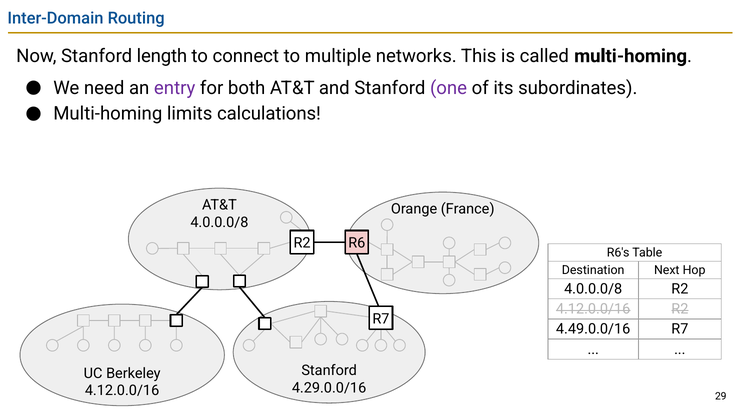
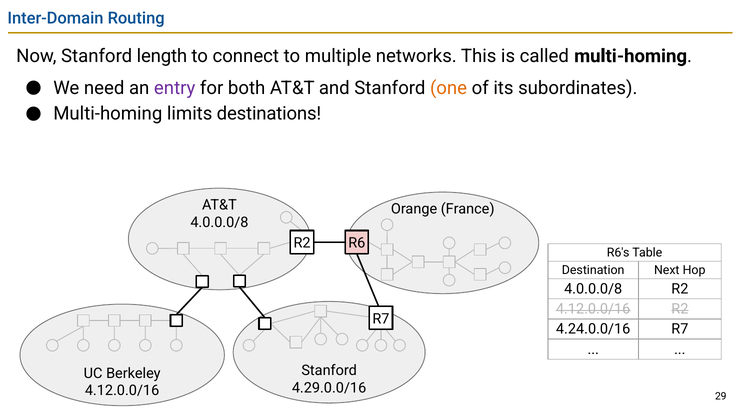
one colour: purple -> orange (449, 88)
calculations: calculations -> destinations (269, 113)
4.49.0.0/16: 4.49.0.0/16 -> 4.24.0.0/16 (593, 329)
